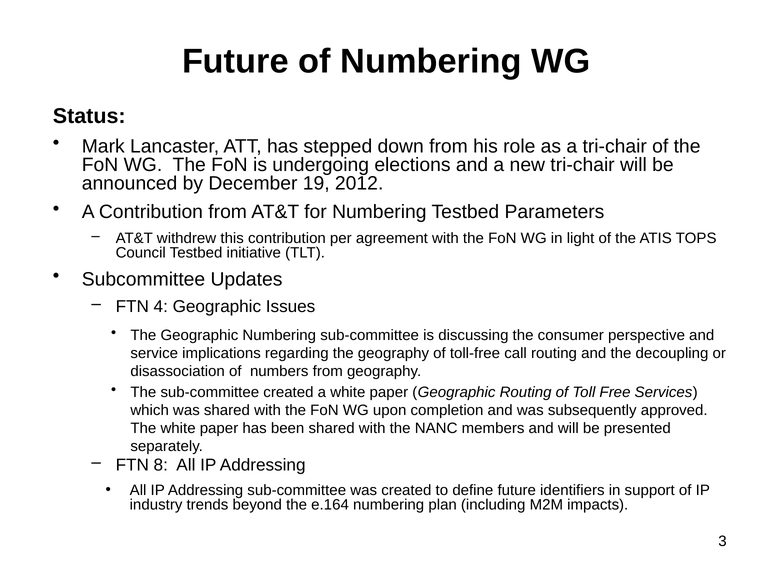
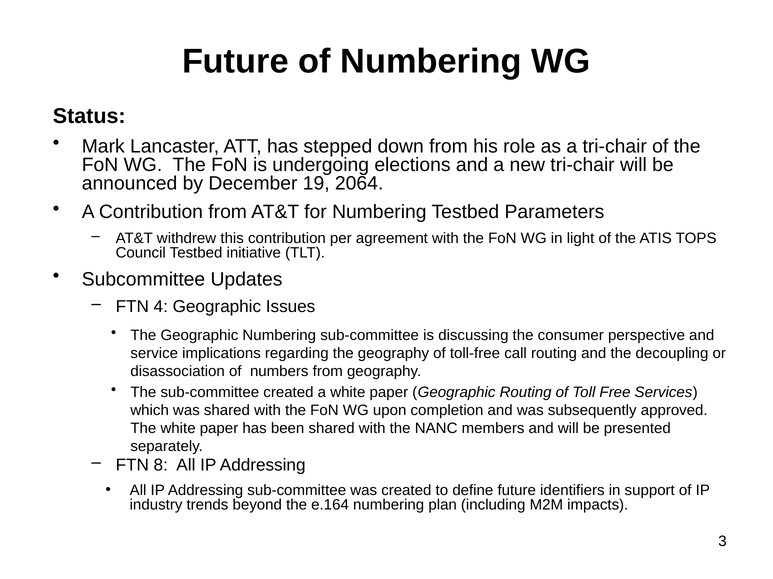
2012: 2012 -> 2064 (359, 183)
